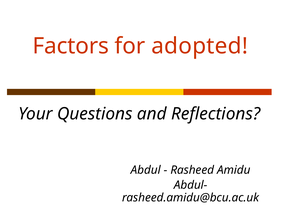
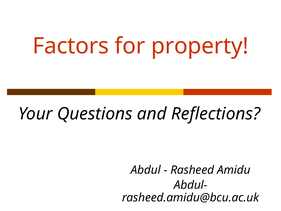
adopted: adopted -> property (200, 46)
